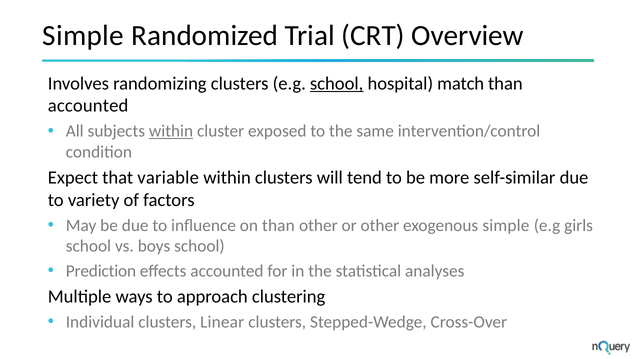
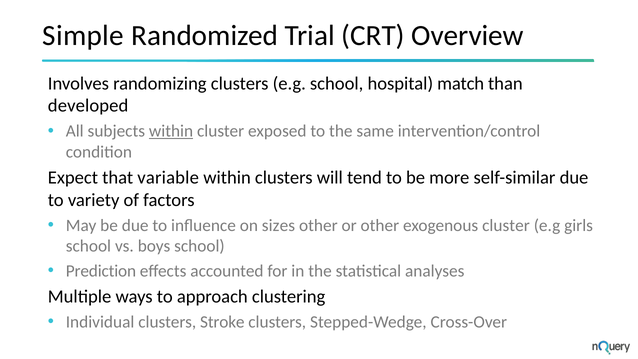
school underline: present -> none (337, 83)
accounted: accounted -> developed (88, 106)
on than: than -> sizes (278, 225)
exogenous simple: simple -> cluster (506, 225)
Linear: Linear -> Stroke (222, 322)
